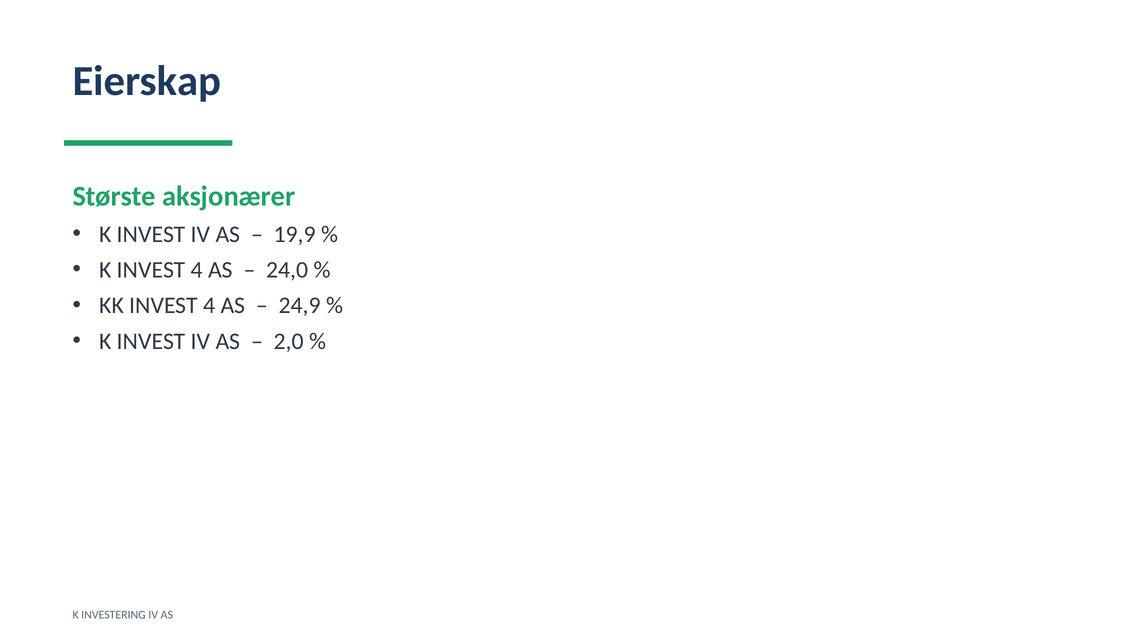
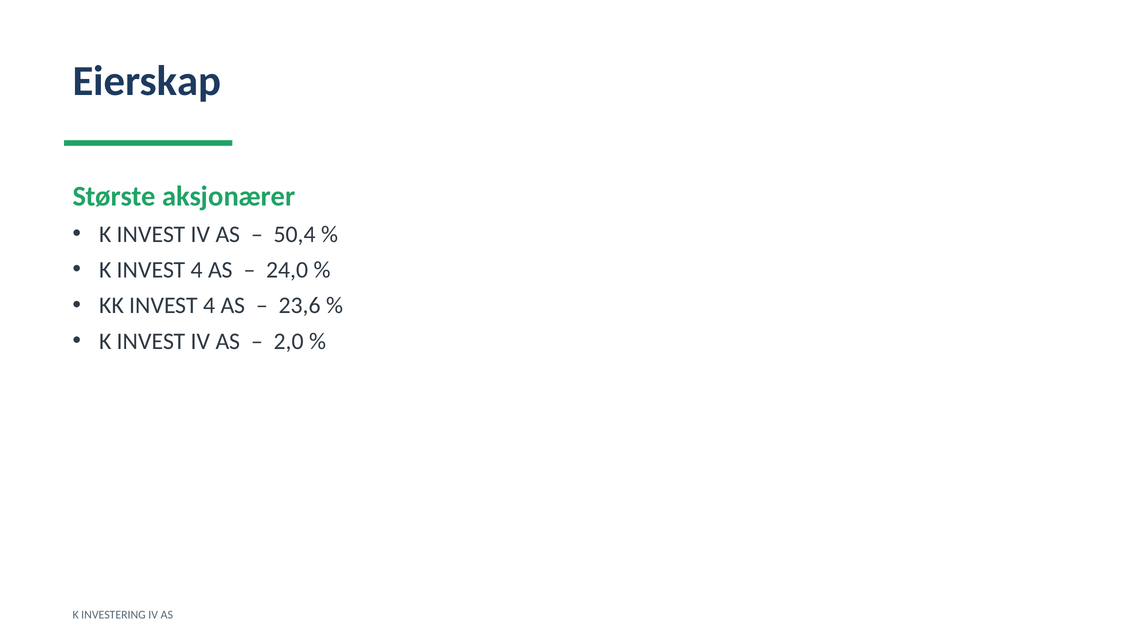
19,9: 19,9 -> 50,4 (295, 234)
24,9: 24,9 -> 23,6 (300, 306)
